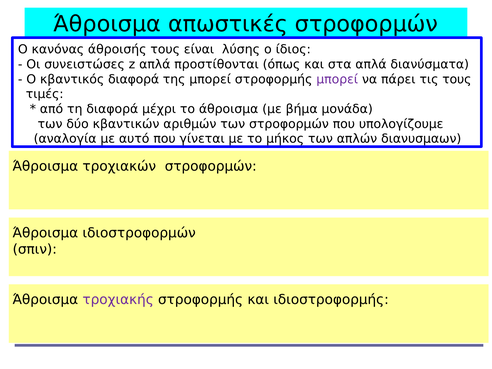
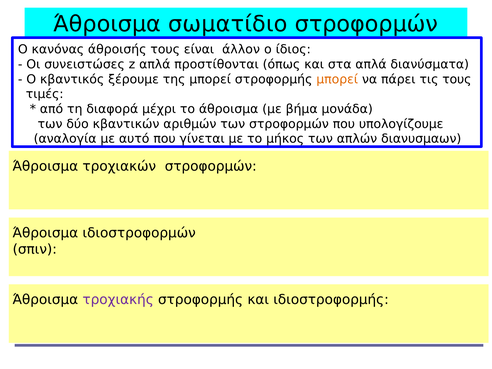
απωστικές: απωστικές -> σωματίδιο (228, 24)
λύσης: λύσης -> άλλον (241, 49)
κβαντικός διαφορά: διαφορά -> ξέρουμε (134, 79)
μπορεί colour: purple -> orange (337, 79)
